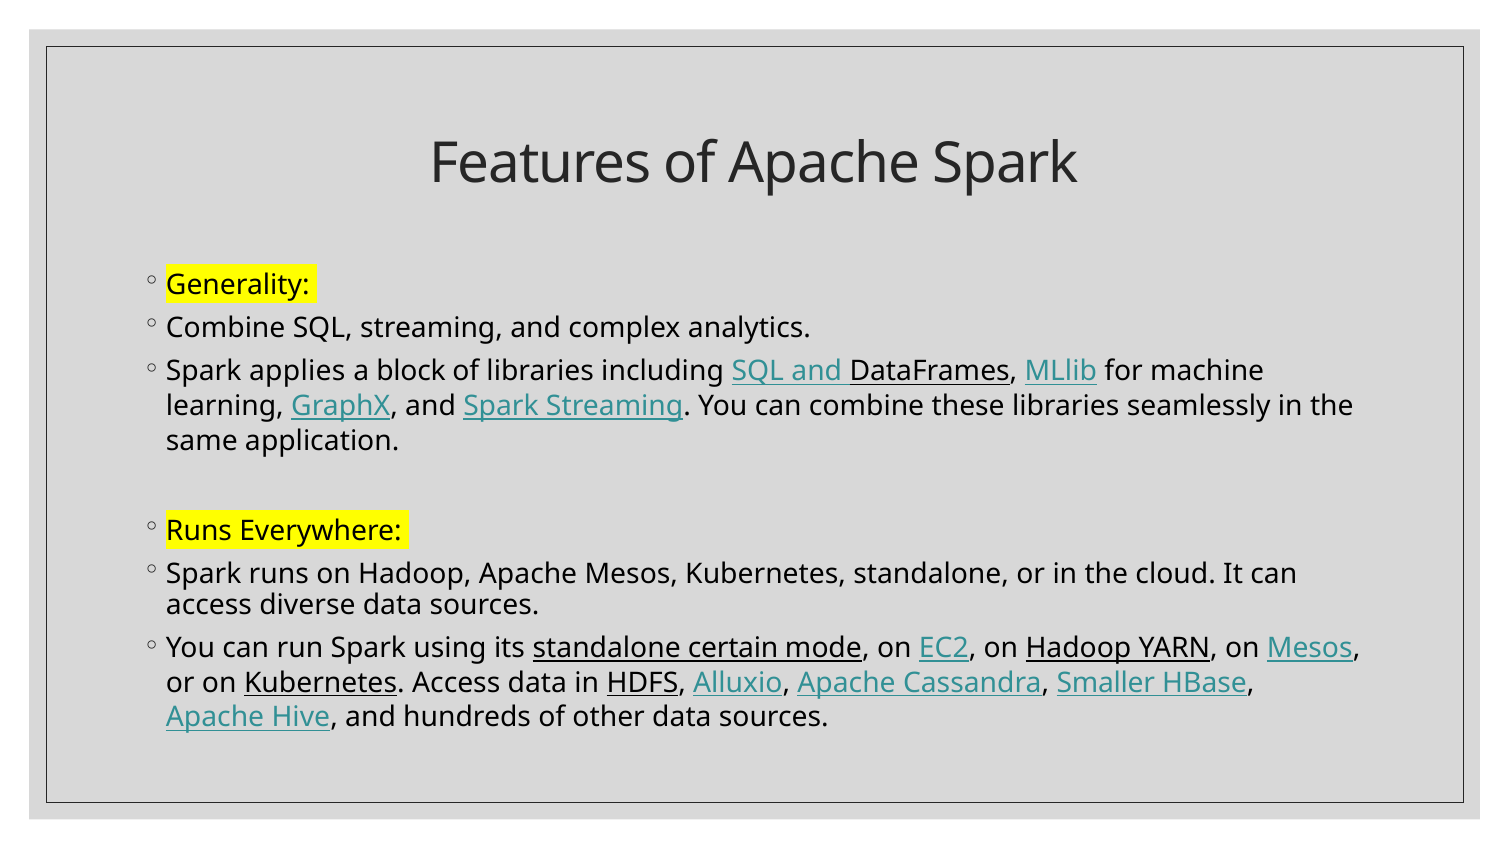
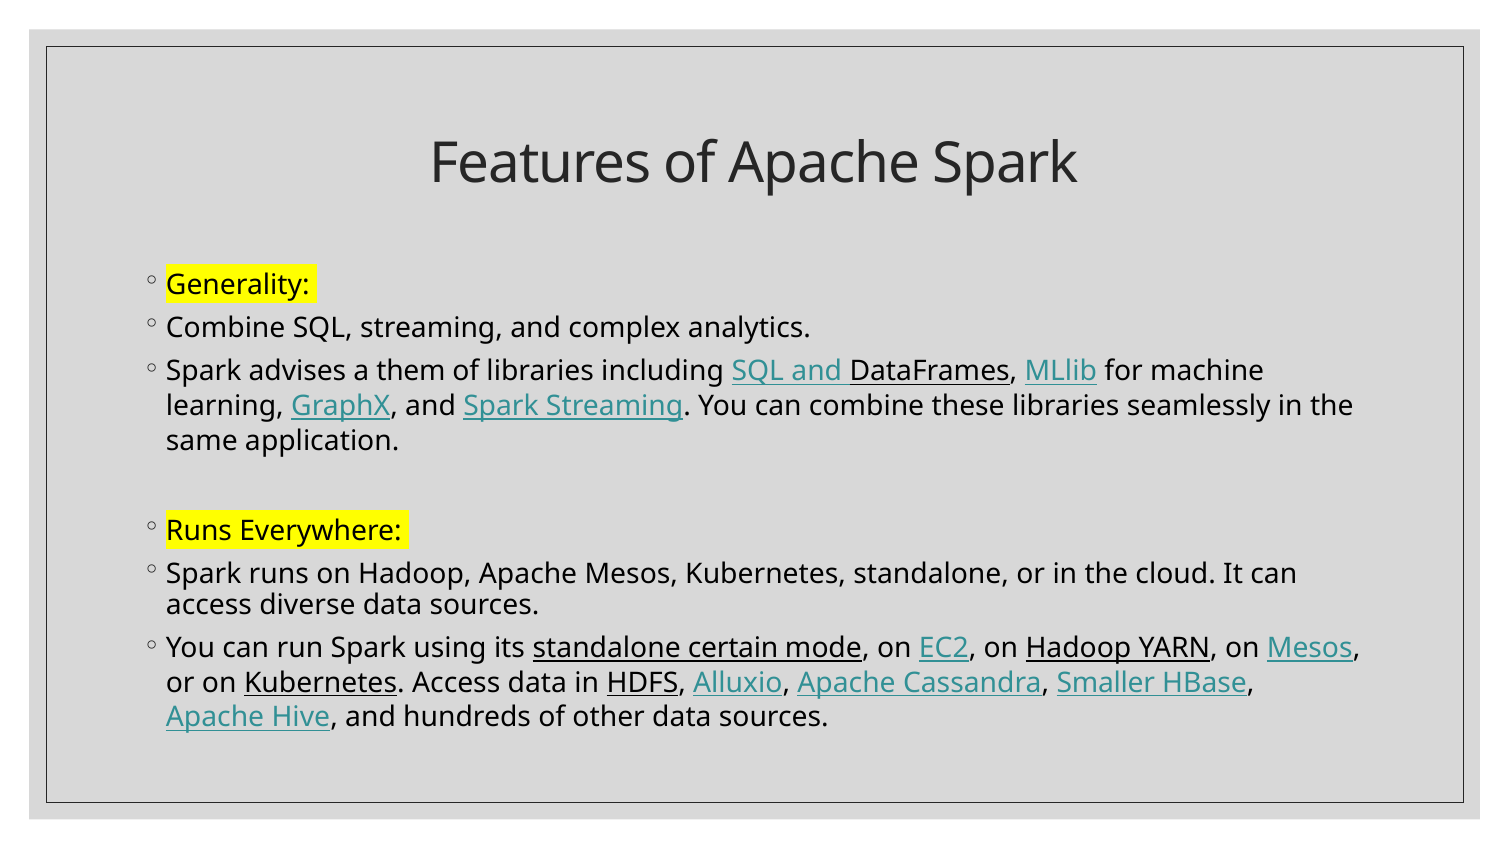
applies: applies -> advises (297, 372)
block: block -> them (411, 372)
